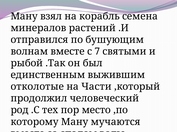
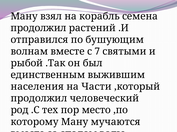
минералов: минералов -> продолжил (38, 28)
отколотые: отколотые -> населения (37, 87)
